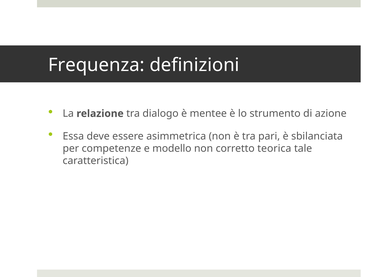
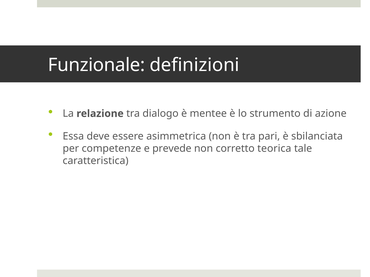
Frequenza: Frequenza -> Funzionale (97, 65)
modello: modello -> prevede (172, 149)
